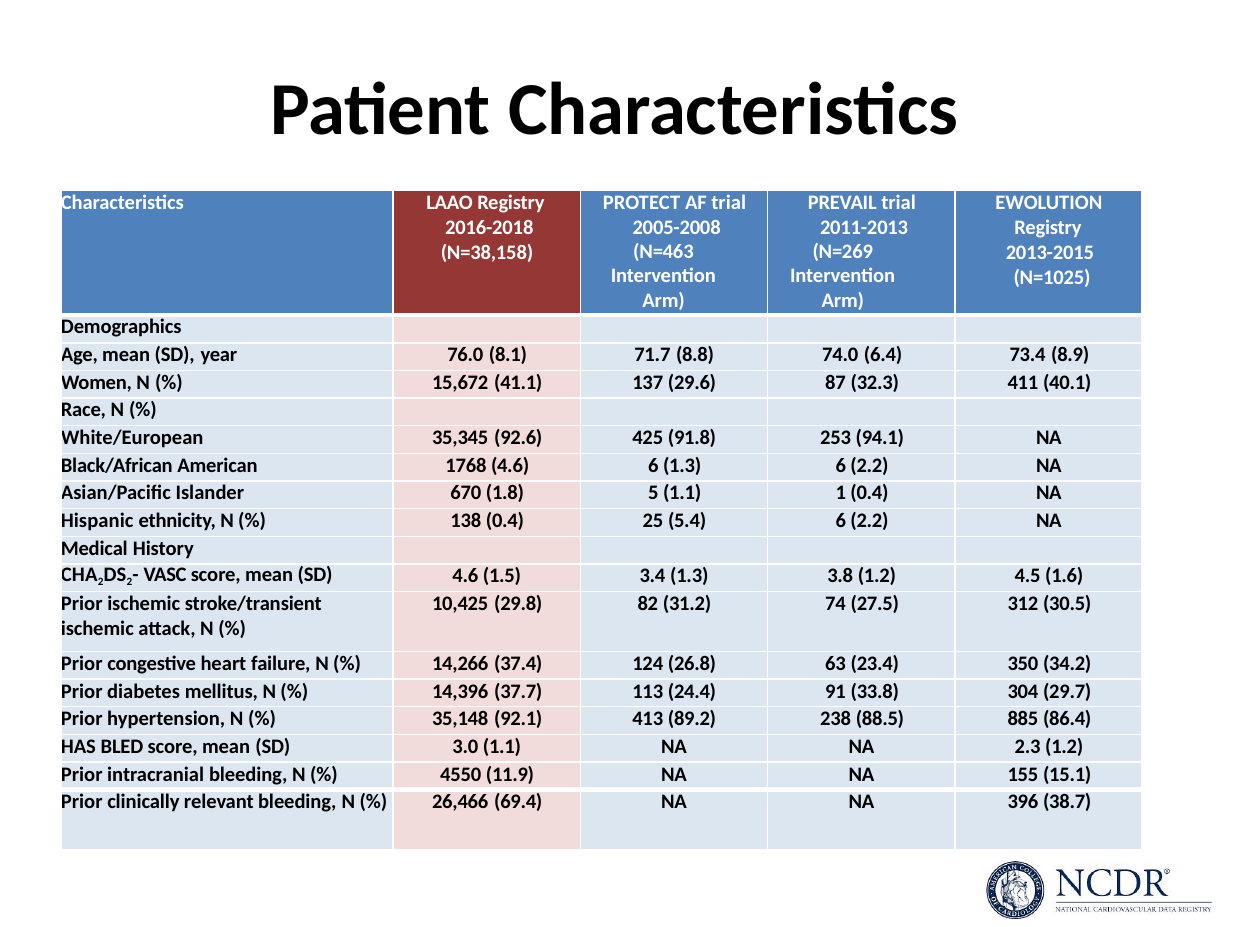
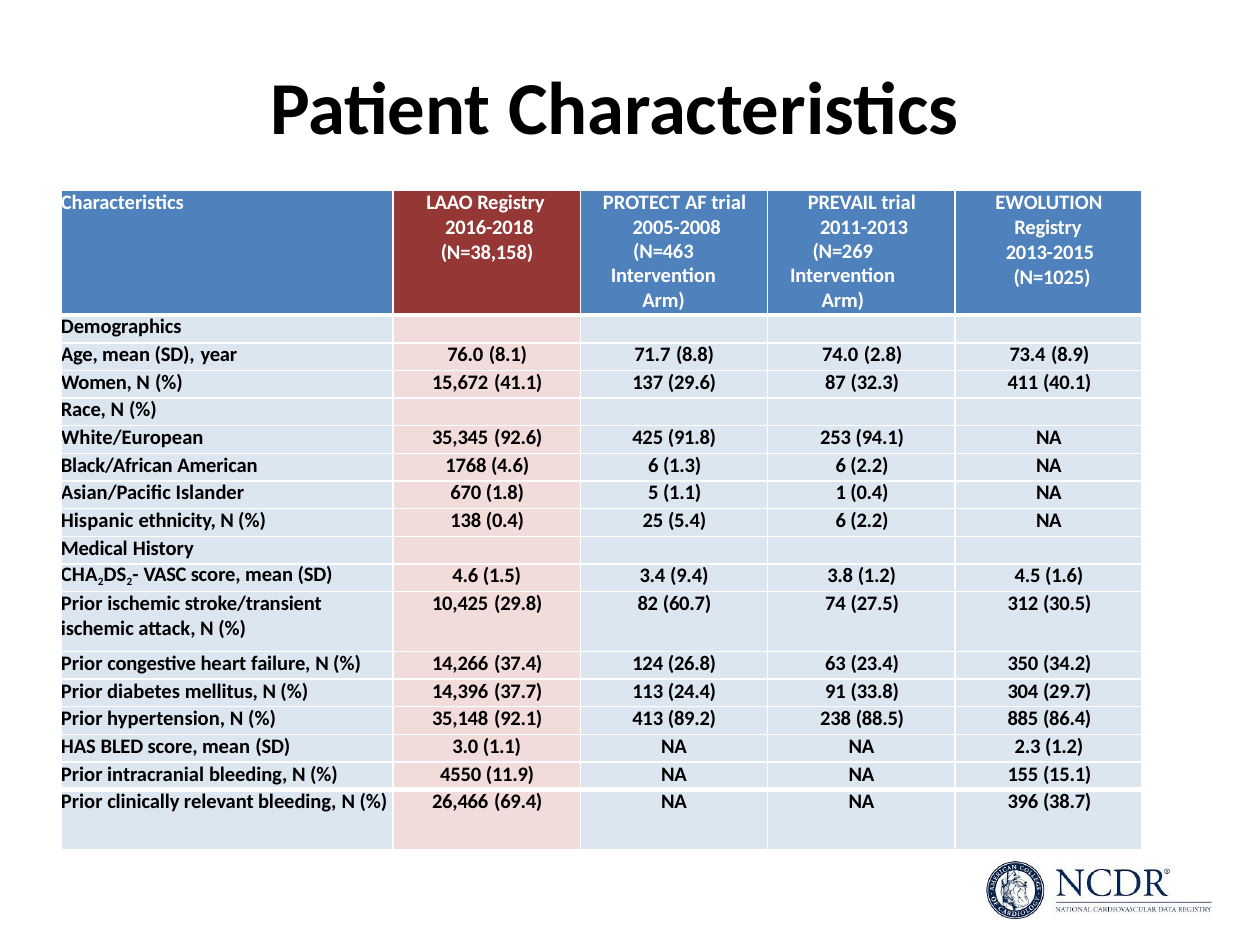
6.4: 6.4 -> 2.8 (883, 355)
3.4 1.3: 1.3 -> 9.4 (689, 576)
31.2: 31.2 -> 60.7 (687, 604)
